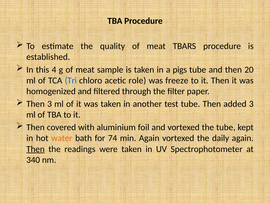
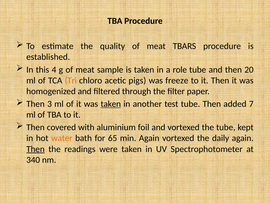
pigs: pigs -> role (180, 69)
Tri colour: blue -> orange (71, 80)
role: role -> pigs (137, 80)
taken underline: none -> present (111, 104)
added 3: 3 -> 7 (251, 104)
74: 74 -> 65 (113, 138)
